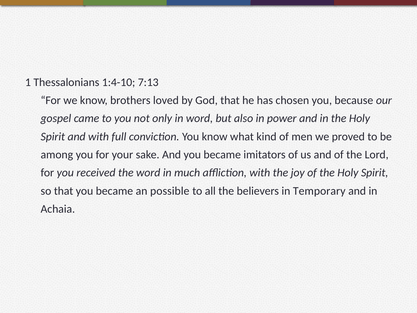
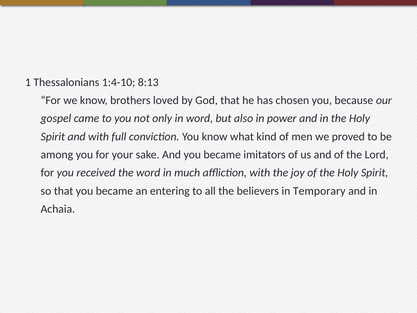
7:13: 7:13 -> 8:13 (148, 82)
possible: possible -> entering (170, 191)
